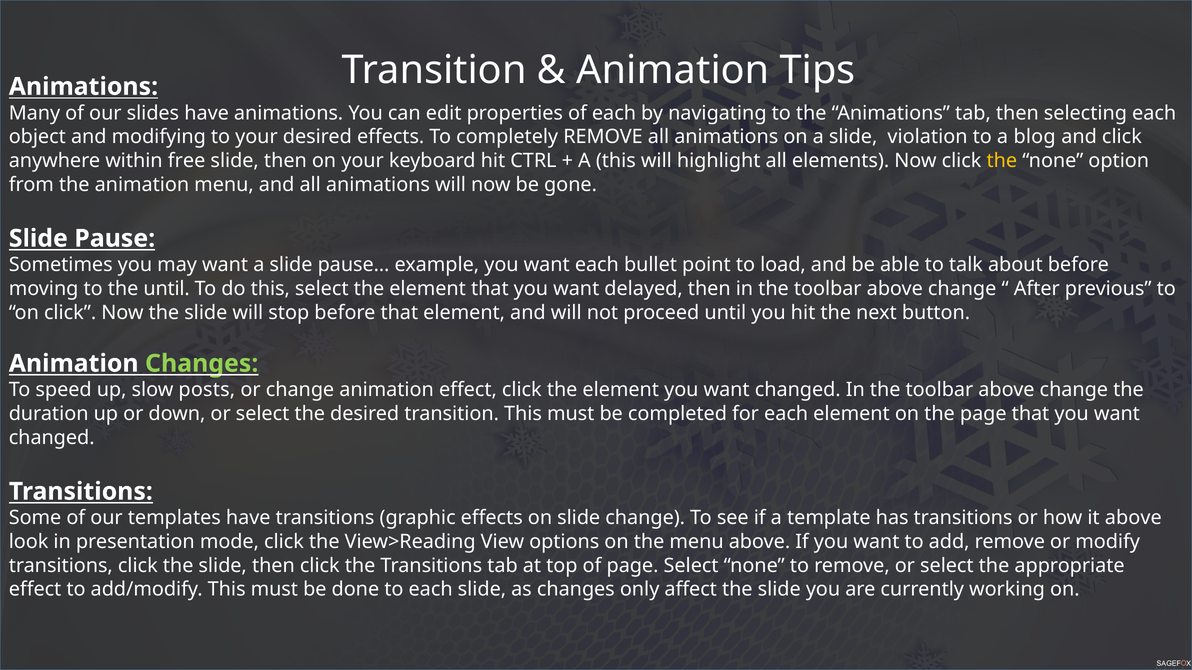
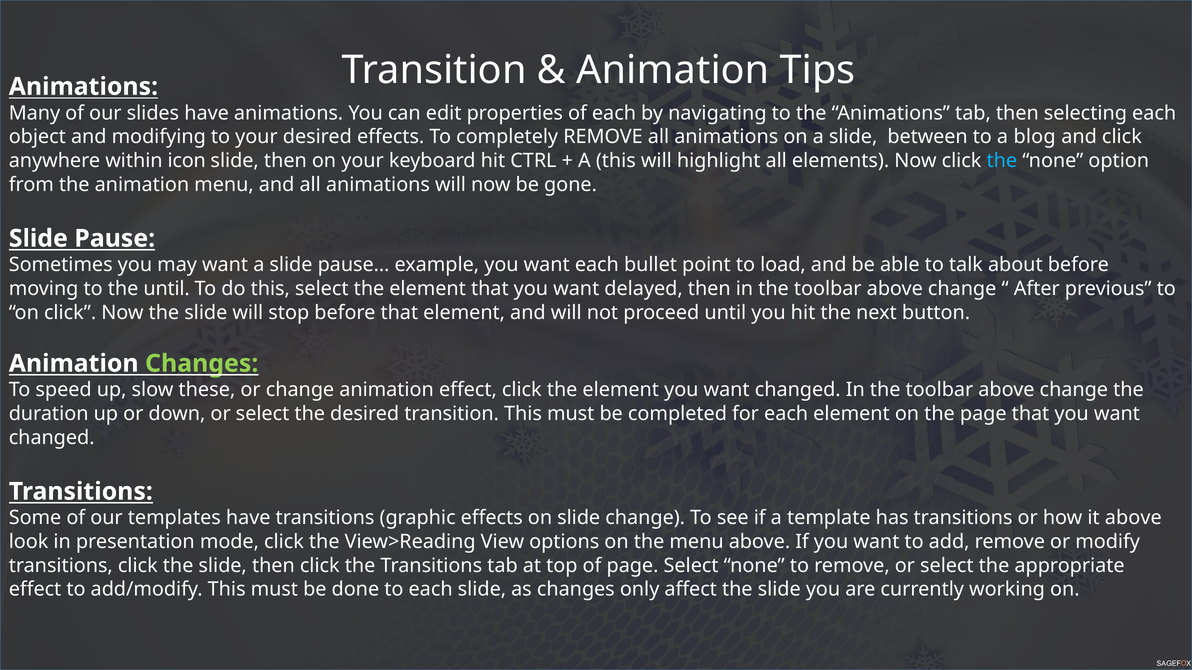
violation: violation -> between (928, 137)
free: free -> icon (187, 161)
the colour: yellow -> light blue (1002, 161)
posts: posts -> these (207, 390)
